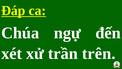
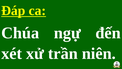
trên: trên -> niên (99, 53)
